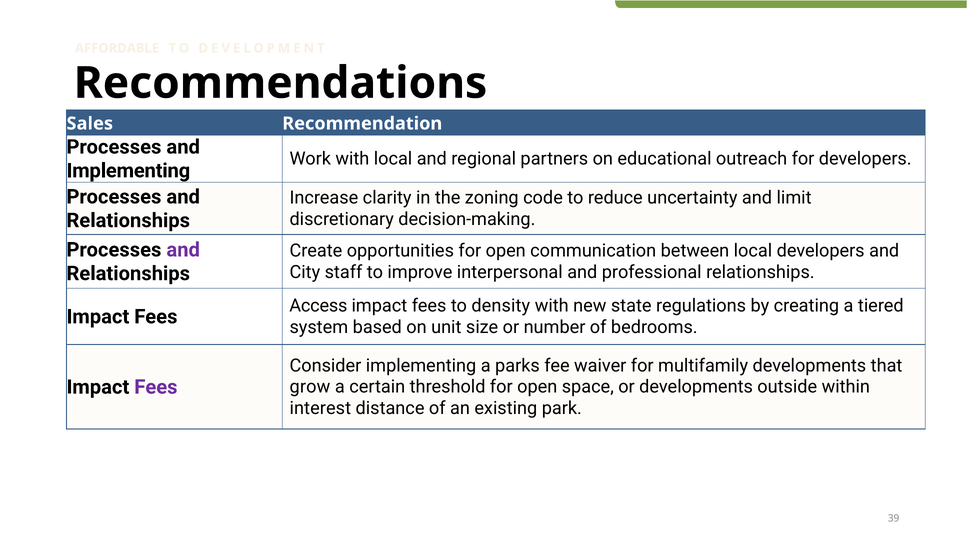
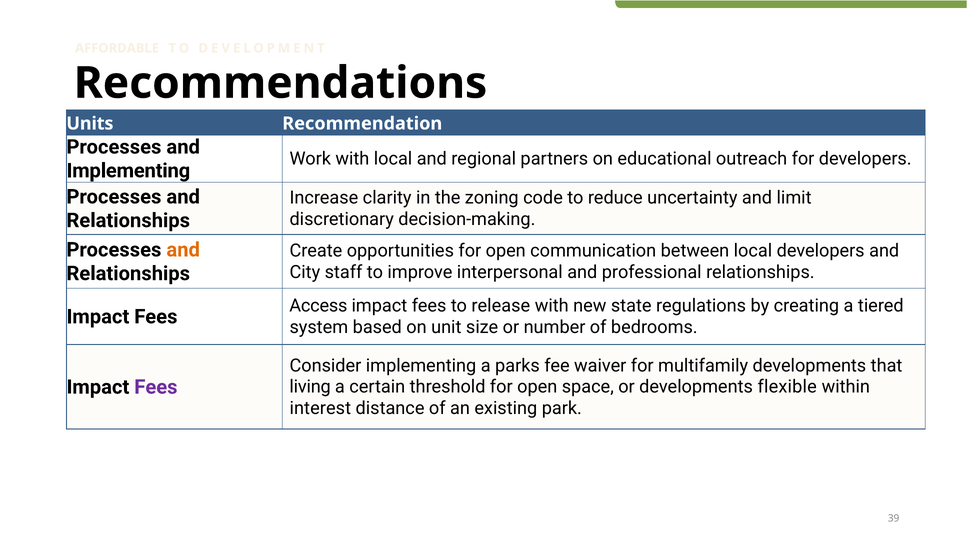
Sales: Sales -> Units (90, 124)
and colour: purple -> orange (183, 250)
density: density -> release (501, 306)
grow: grow -> living (310, 387)
outside: outside -> flexible (787, 387)
